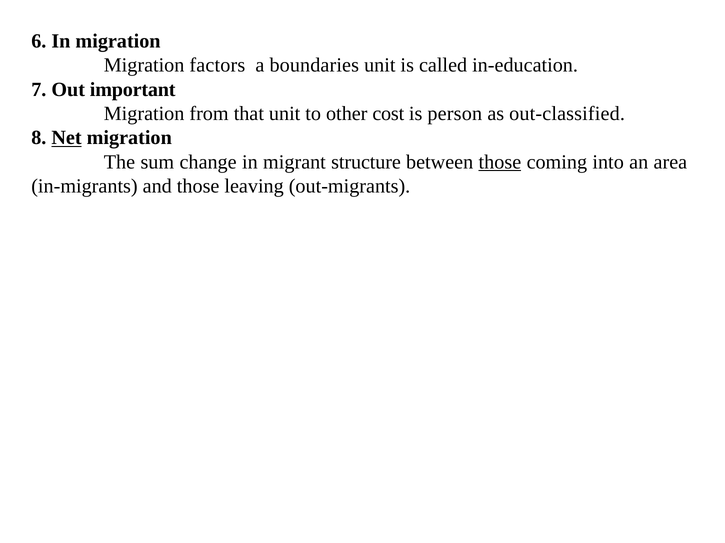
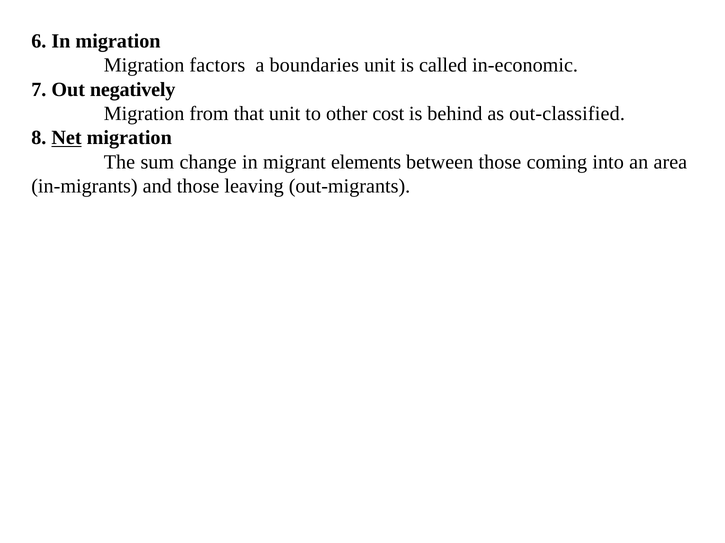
in-education: in-education -> in-economic (525, 65)
important: important -> negatively (133, 90)
person: person -> behind (455, 114)
structure: structure -> elements (366, 162)
those underline: present -> none (500, 162)
